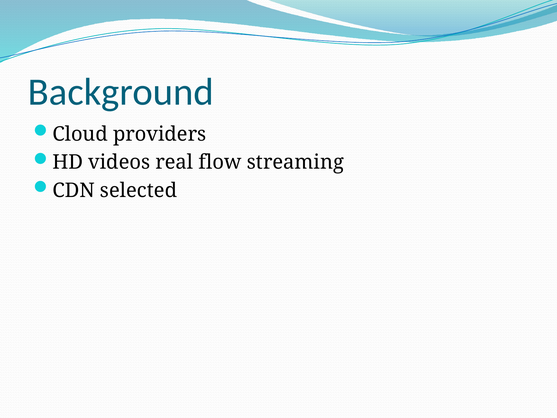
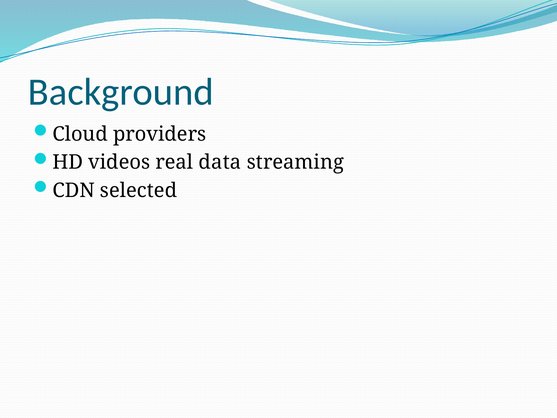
flow: flow -> data (220, 162)
